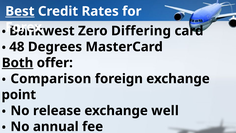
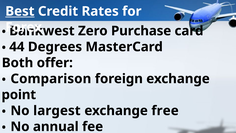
Differing: Differing -> Purchase (141, 31)
48: 48 -> 44 (17, 47)
Both underline: present -> none (18, 63)
release: release -> largest (57, 110)
well: well -> free (165, 110)
